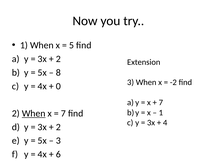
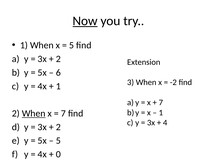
Now underline: none -> present (85, 21)
8: 8 -> 6 (58, 73)
0: 0 -> 1 (58, 87)
3: 3 -> 5 (58, 141)
6: 6 -> 0 (58, 155)
